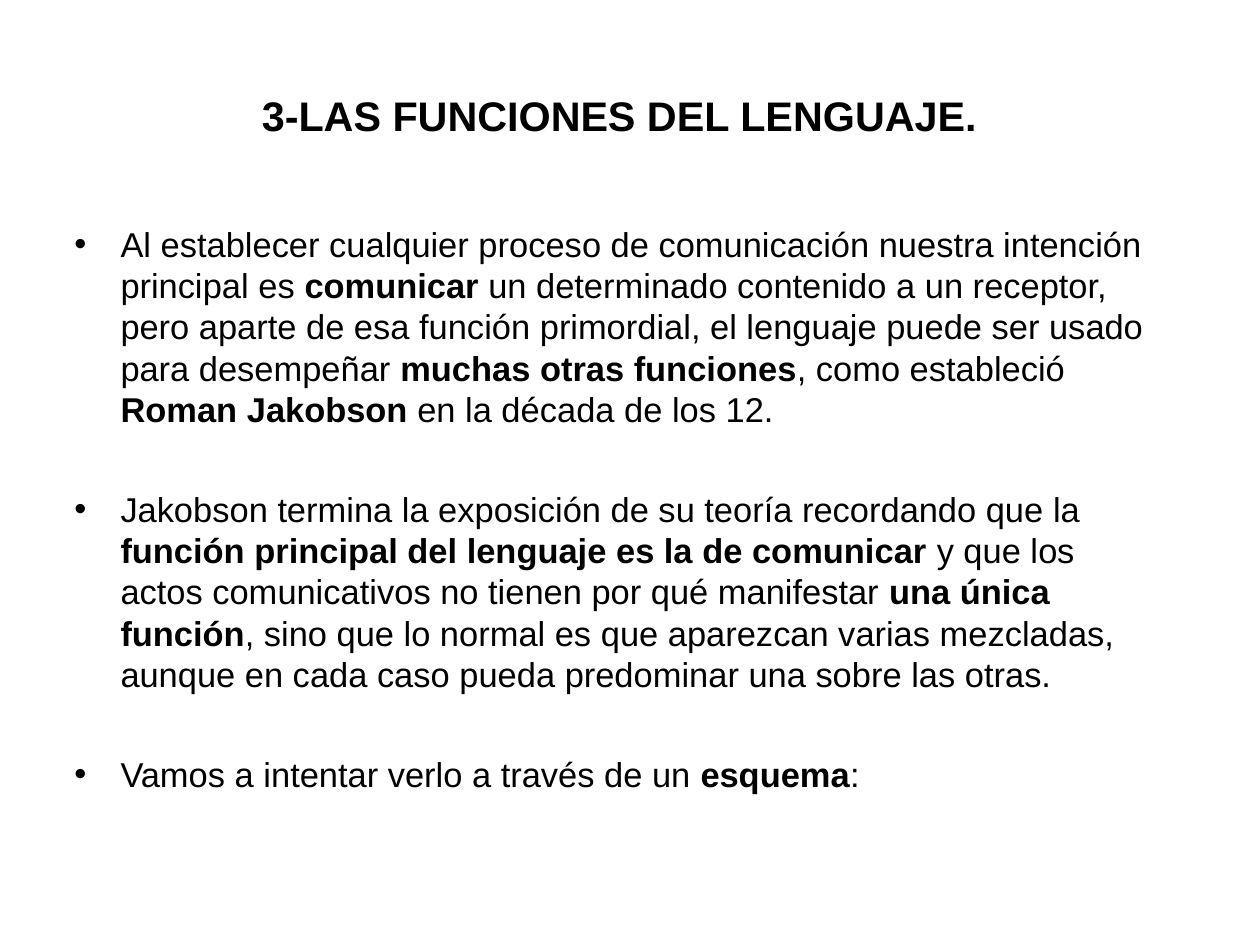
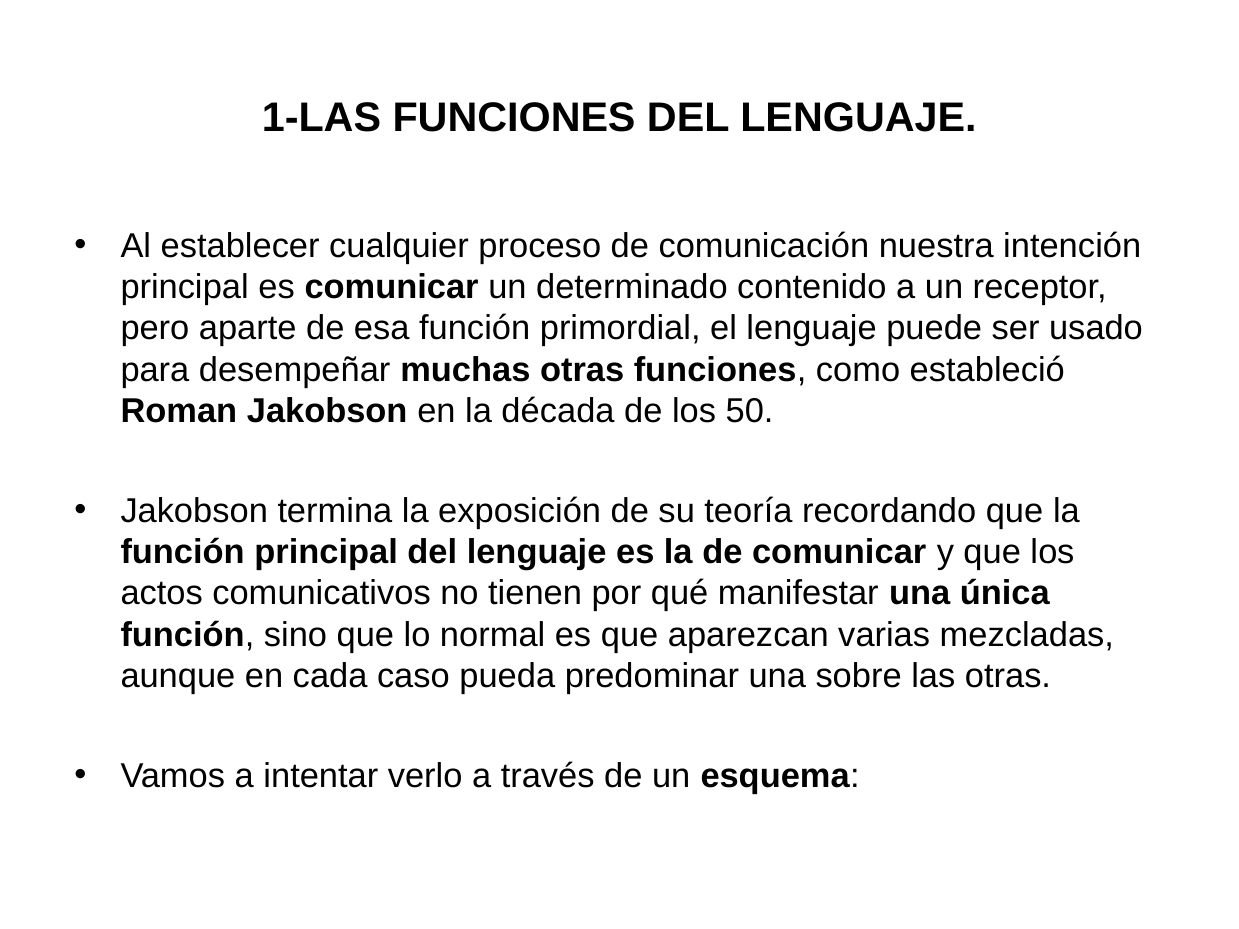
3-LAS: 3-LAS -> 1-LAS (321, 118)
12: 12 -> 50 (750, 411)
